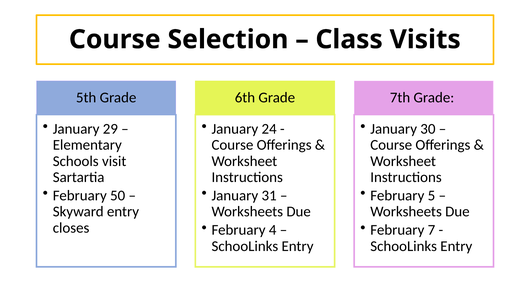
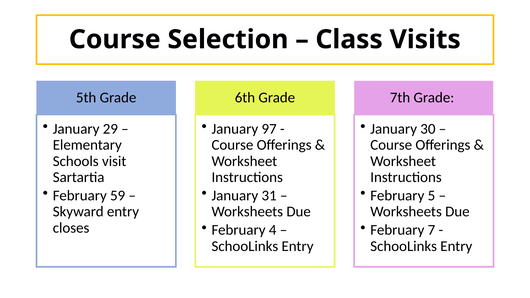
24: 24 -> 97 (269, 129)
50: 50 -> 59 (118, 196)
